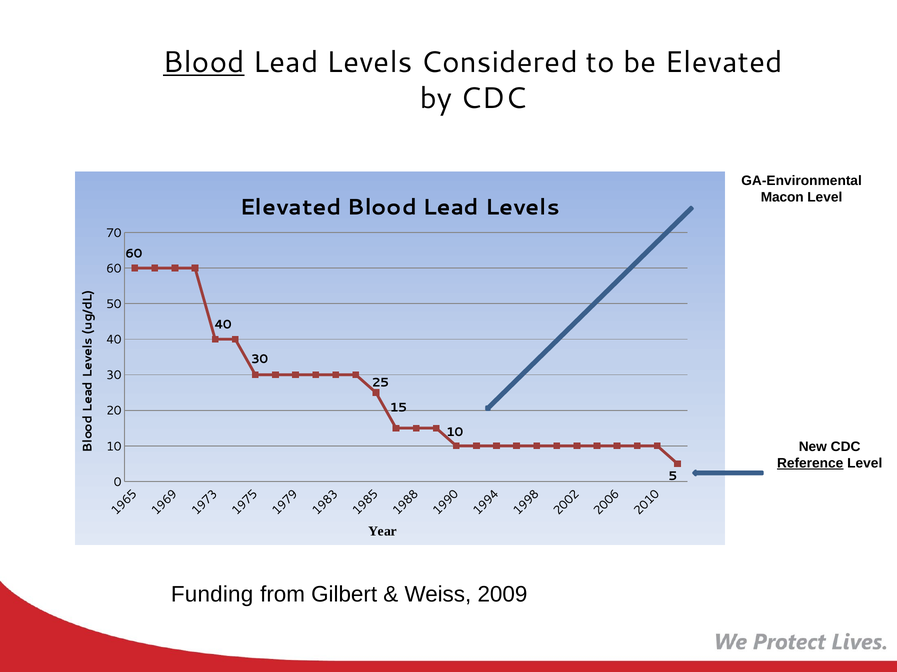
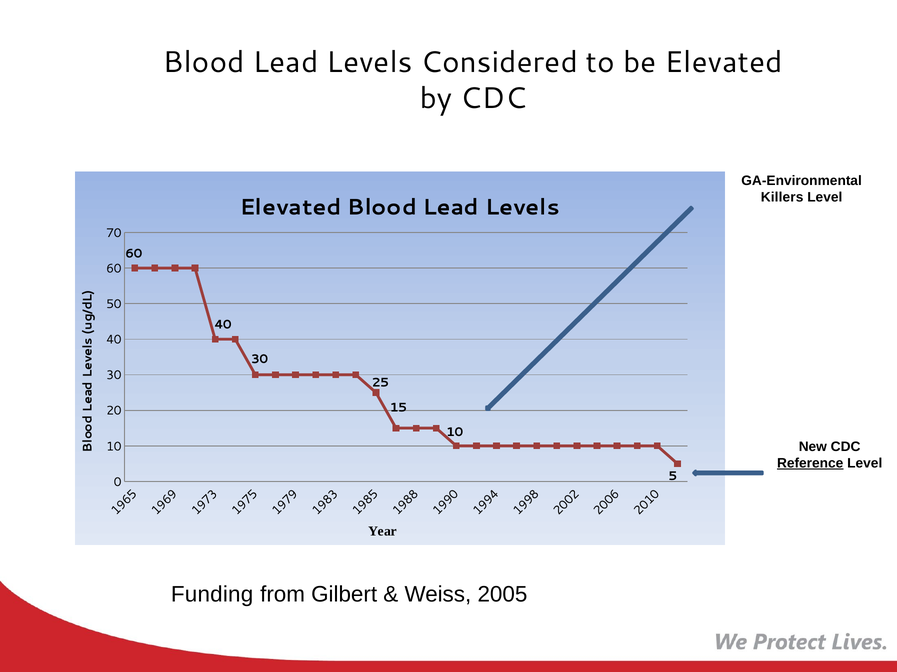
Blood underline: present -> none (204, 62)
Macon: Macon -> Killers (782, 197)
2009: 2009 -> 2005 (502, 595)
